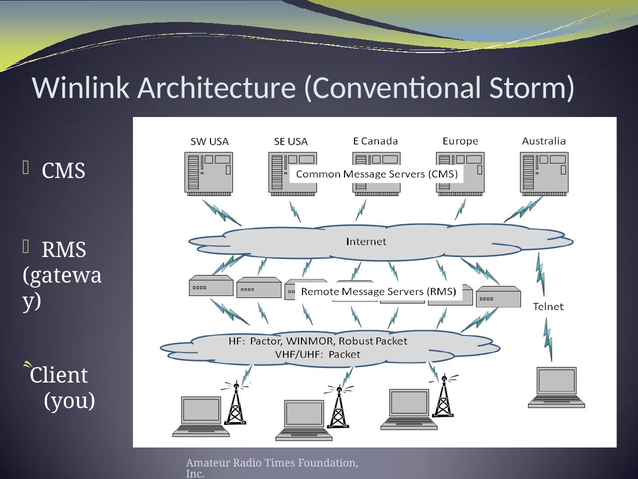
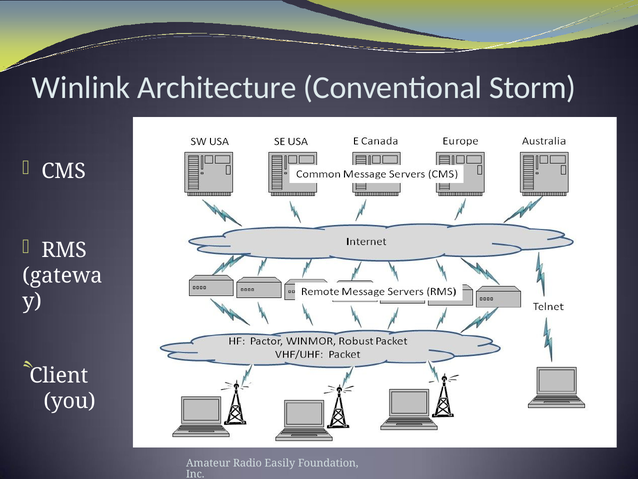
Times: Times -> Easily (280, 463)
